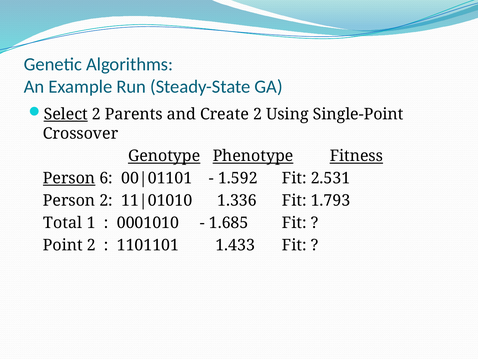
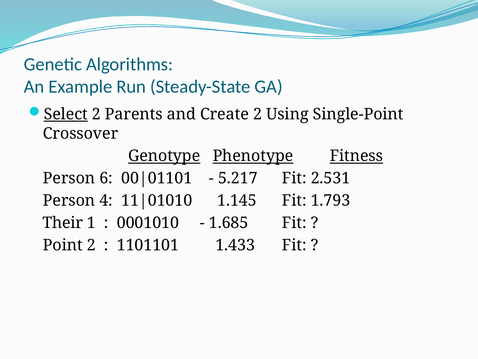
Person underline: present -> none (69, 178)
1.592: 1.592 -> 5.217 (238, 178)
Person 2: 2 -> 4 (106, 200)
1.336: 1.336 -> 1.145 (237, 200)
Total: Total -> Their (63, 223)
